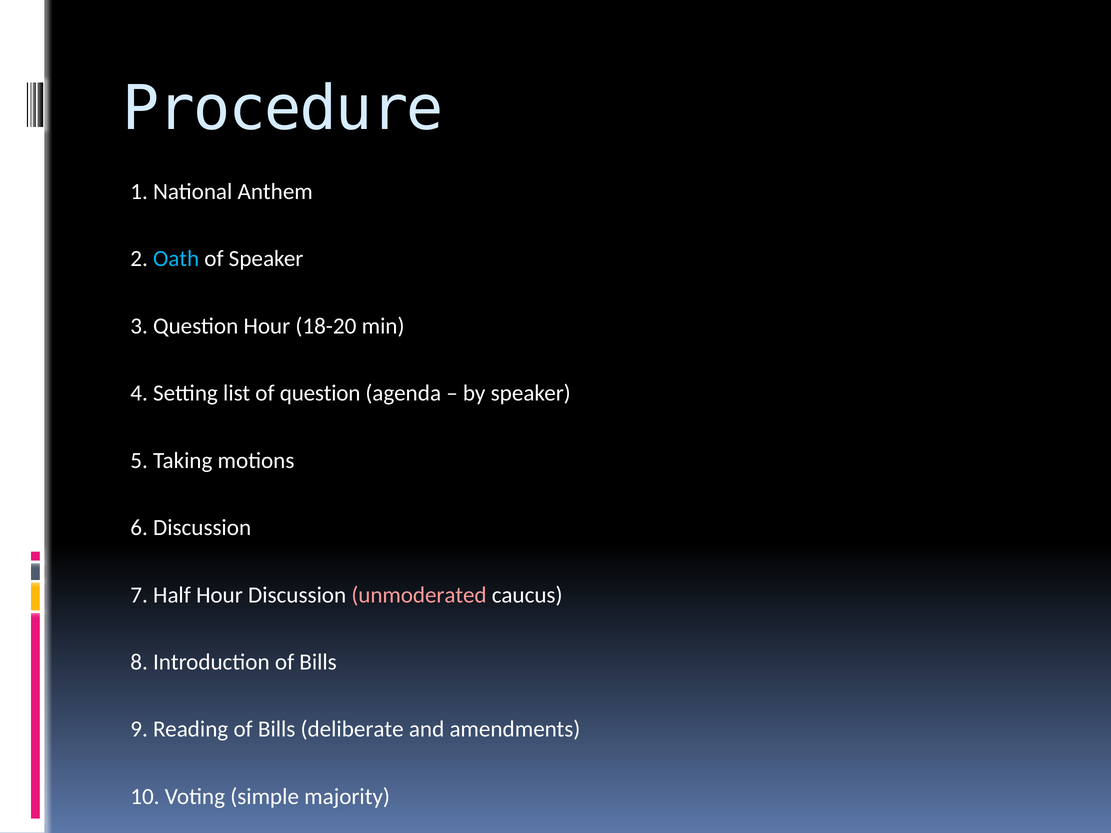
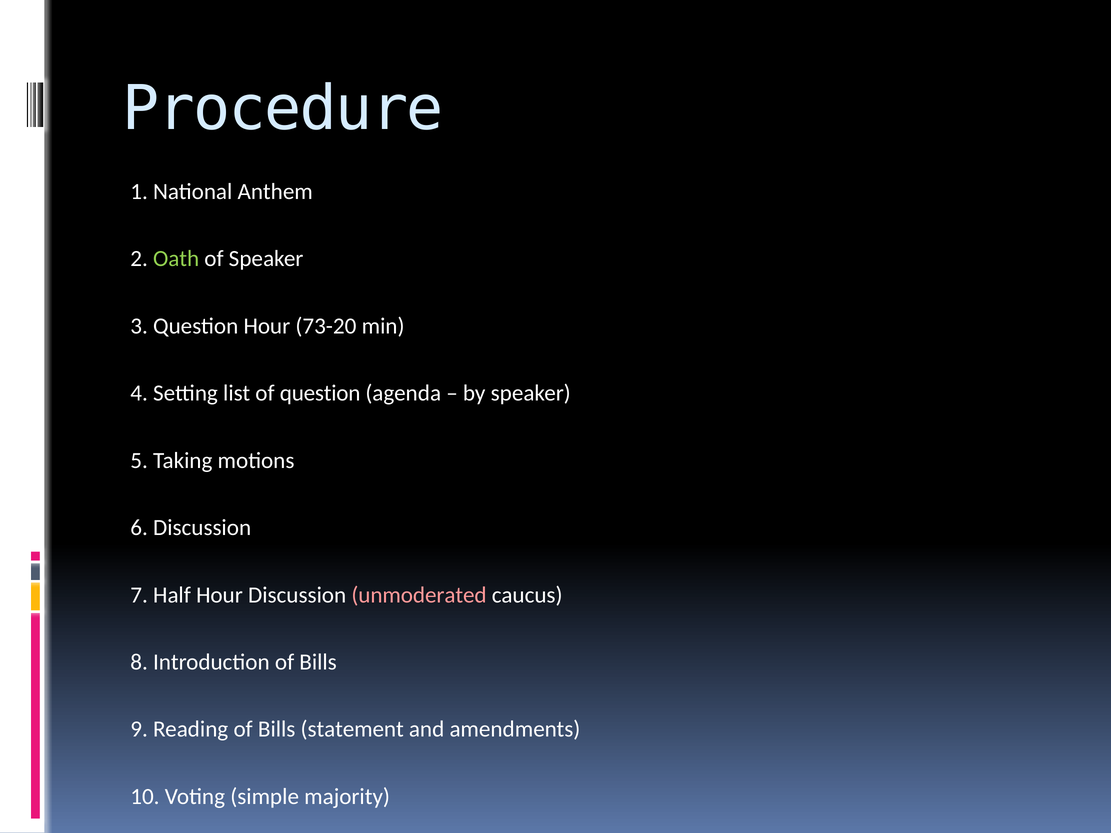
Oath colour: light blue -> light green (176, 259)
18-20: 18-20 -> 73-20 (326, 326)
deliberate: deliberate -> statement (352, 730)
